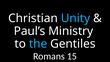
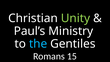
Unity colour: light blue -> light green (75, 18)
